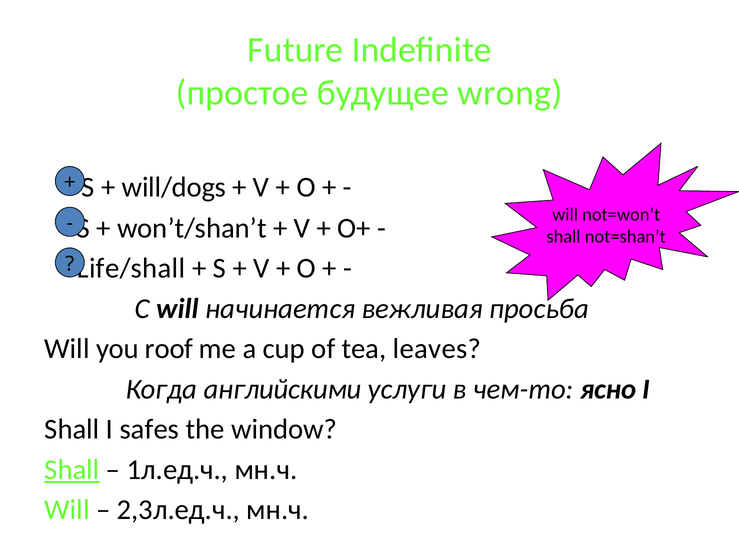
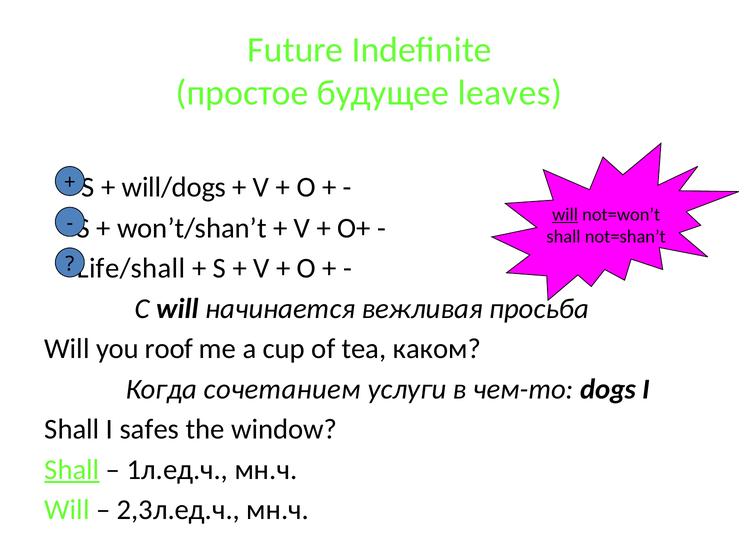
wrong: wrong -> leaves (510, 93)
will underline: none -> present (565, 215)
leaves: leaves -> каком (437, 349)
английскими: английскими -> сочетанием (282, 389)
ясно: ясно -> dogs (608, 389)
